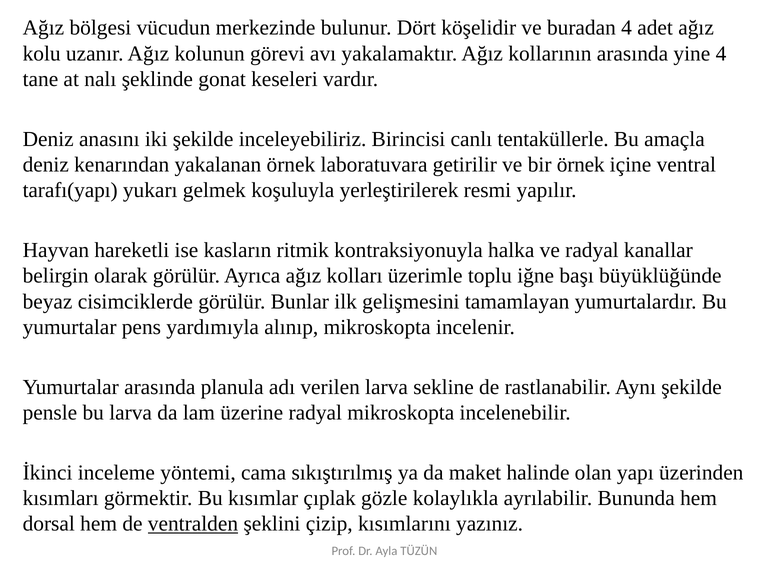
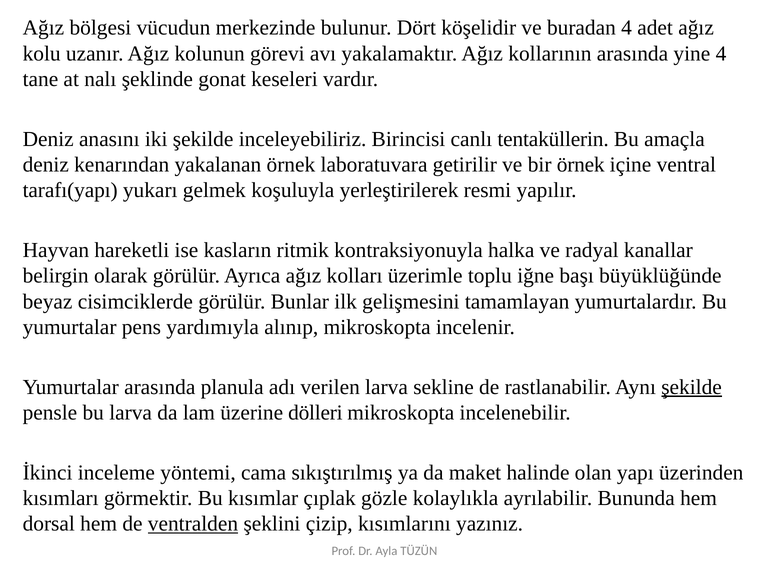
tentaküllerle: tentaküllerle -> tentaküllerin (553, 139)
şekilde underline: none -> present (692, 387)
üzerine radyal: radyal -> dölleri (315, 413)
